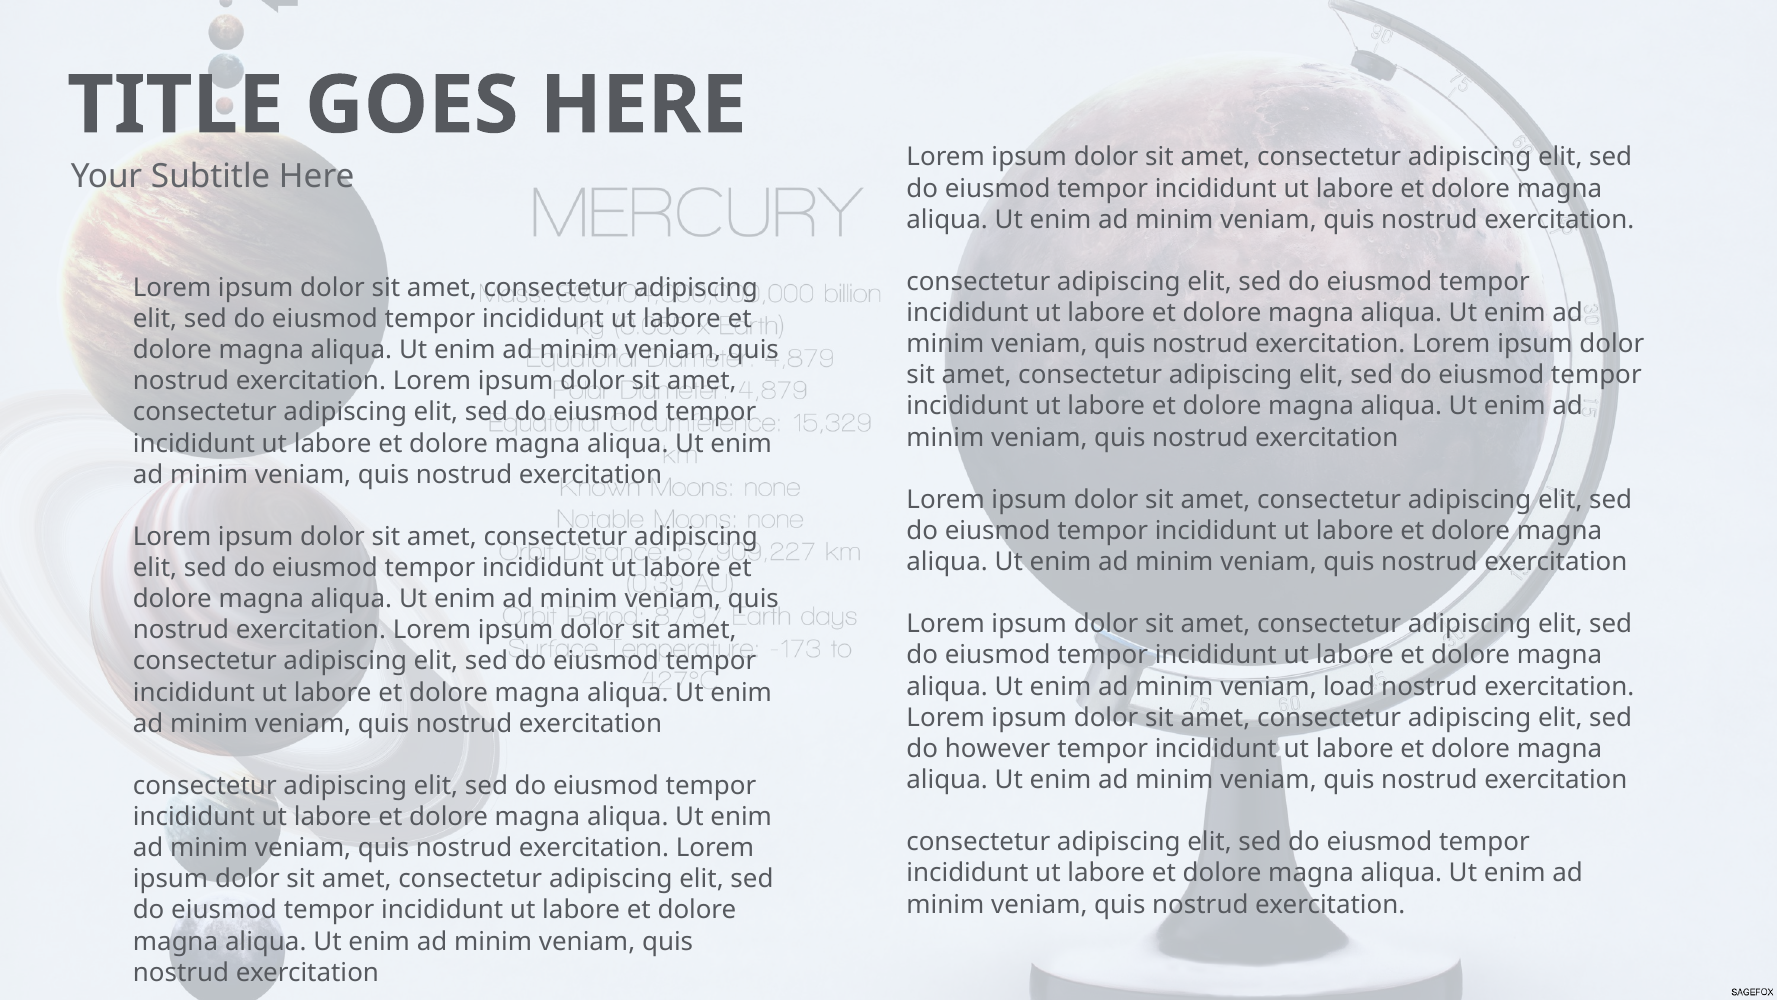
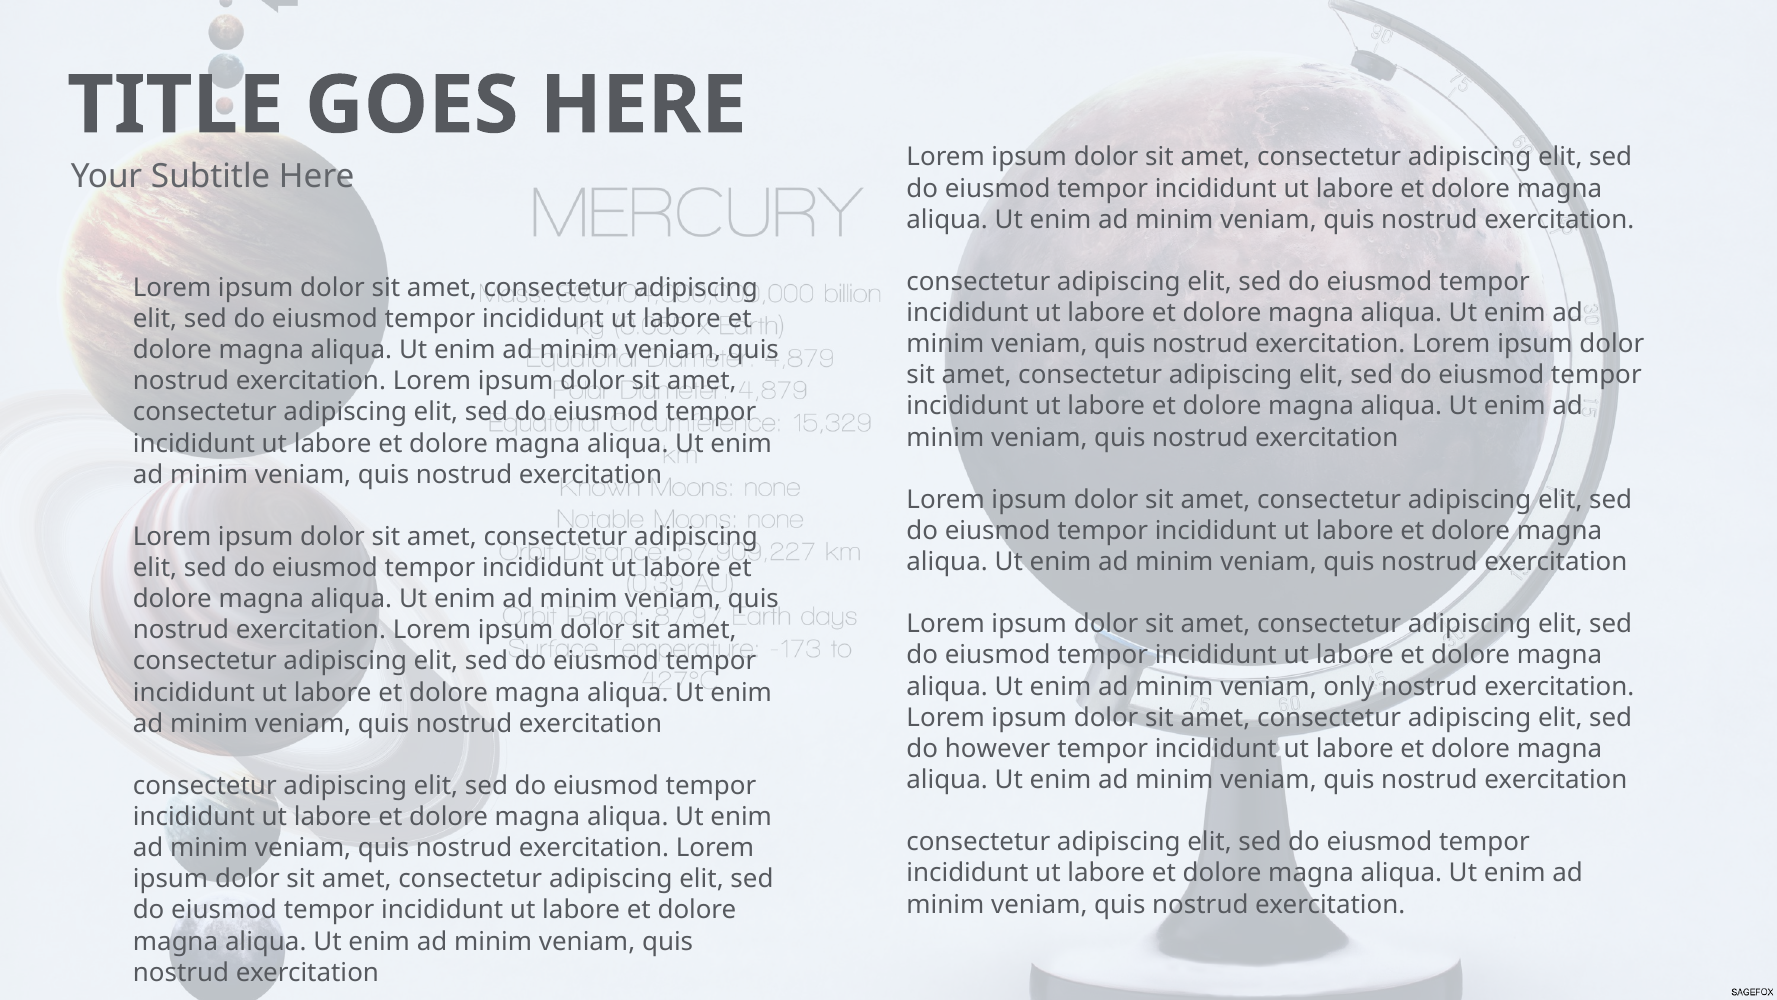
load: load -> only (1349, 686)
